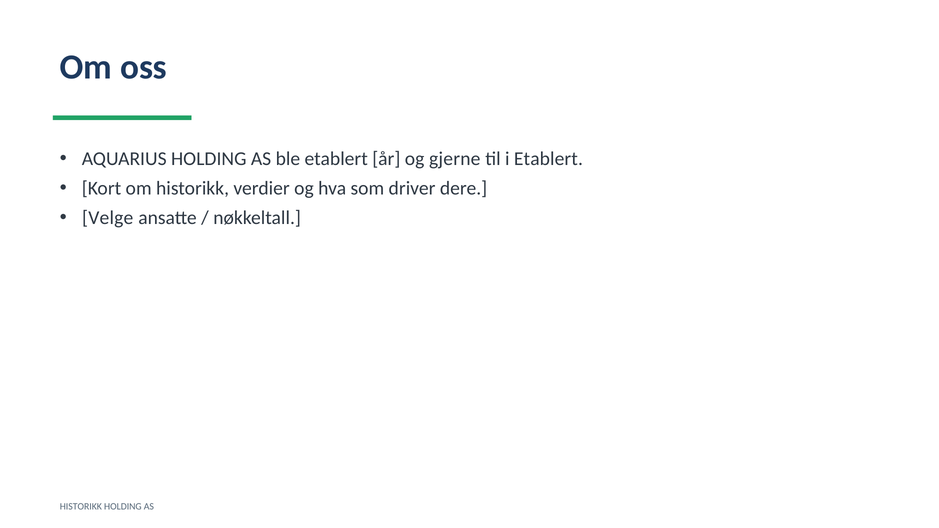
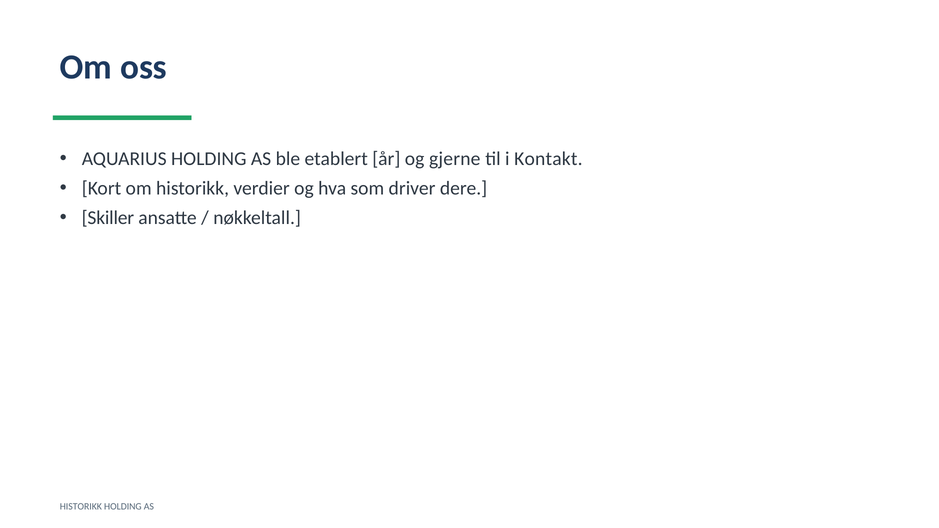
i Etablert: Etablert -> Kontakt (548, 159)
Velge: Velge -> Skiller (108, 218)
